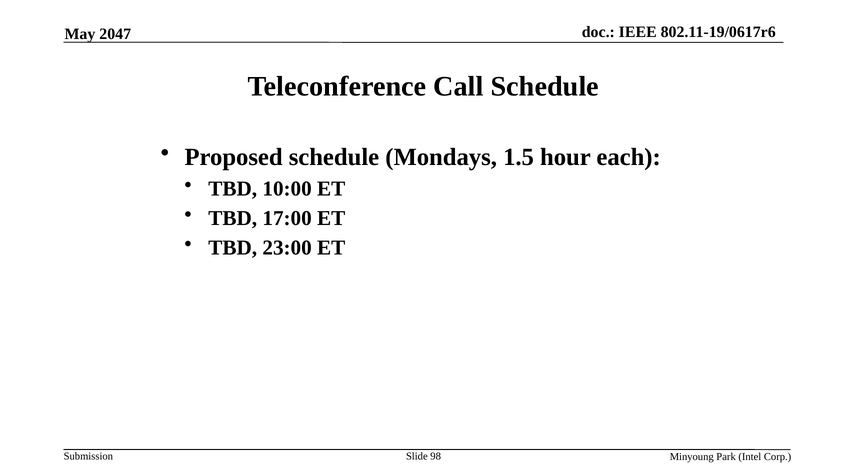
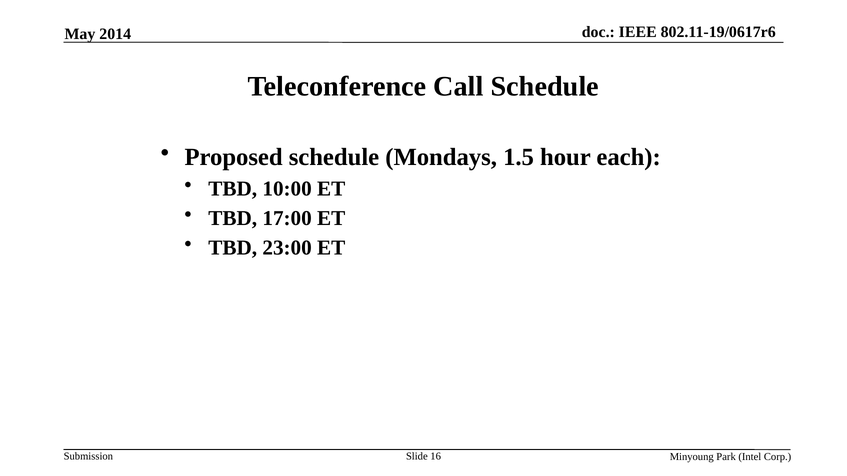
2047: 2047 -> 2014 (115, 34)
98: 98 -> 16 (436, 457)
